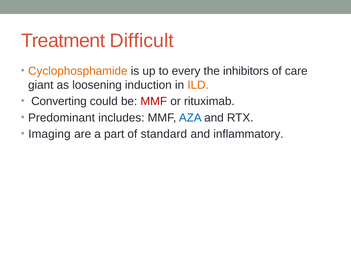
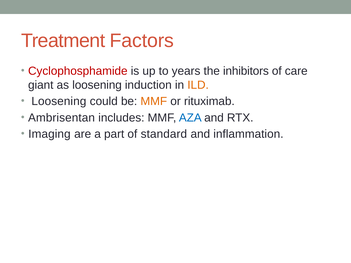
Difficult: Difficult -> Factors (142, 41)
Cyclophosphamide colour: orange -> red (78, 71)
every: every -> years (186, 71)
Converting: Converting -> Loosening (59, 101)
MMF colour: red -> orange (154, 101)
Predominant: Predominant -> Ambrisentan (61, 118)
inflammatory: inflammatory -> inflammation (248, 134)
